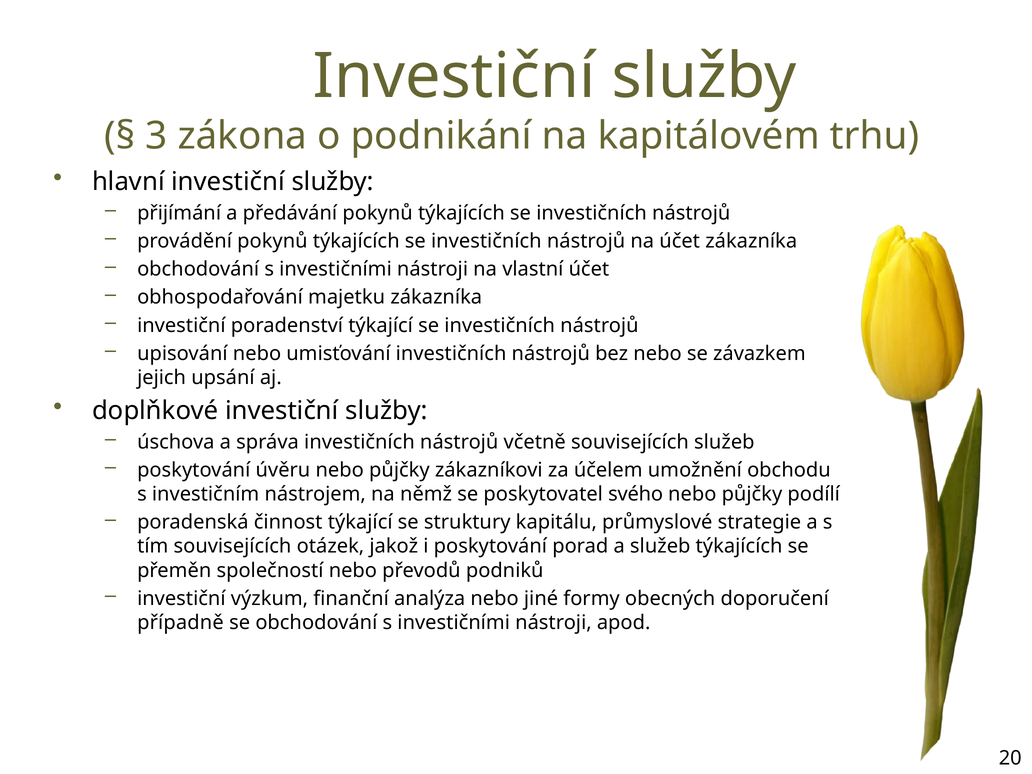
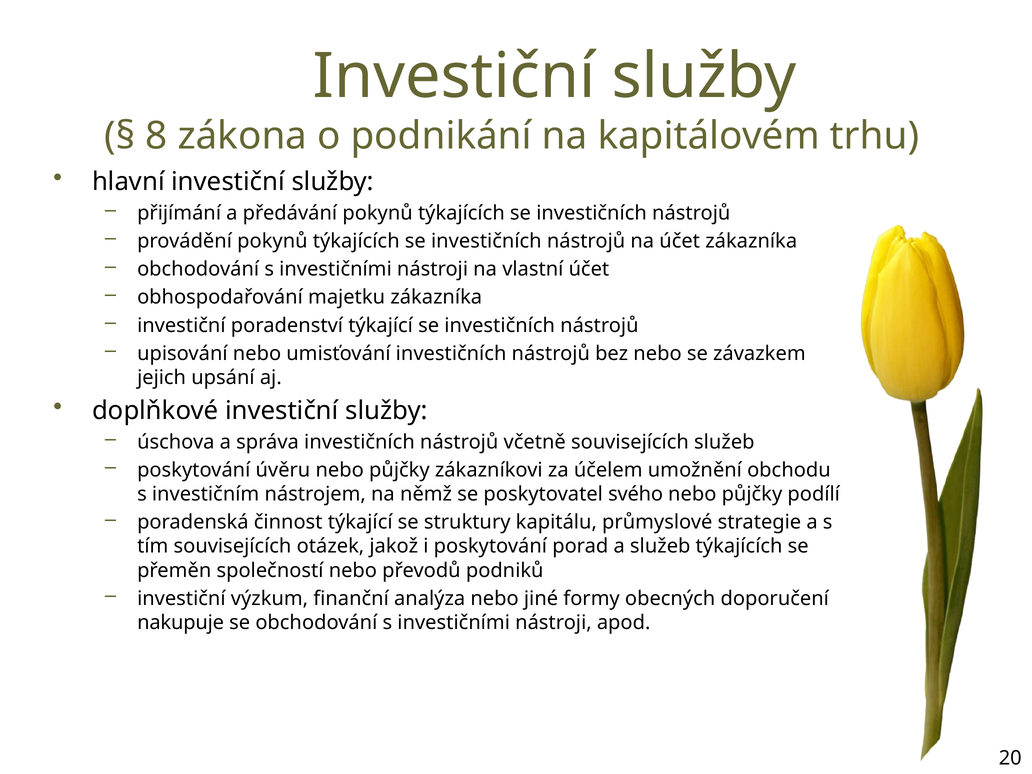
3: 3 -> 8 (157, 136)
případně: případně -> nakupuje (181, 623)
